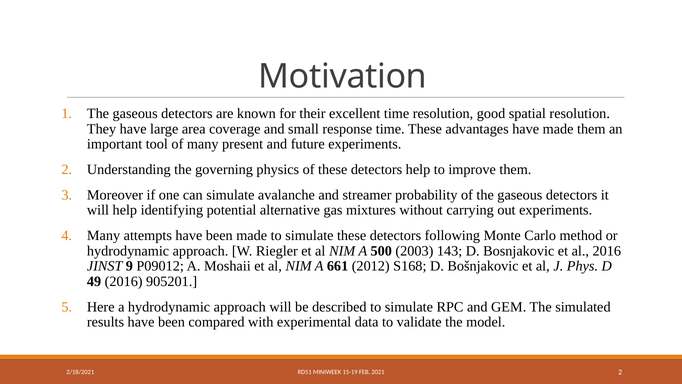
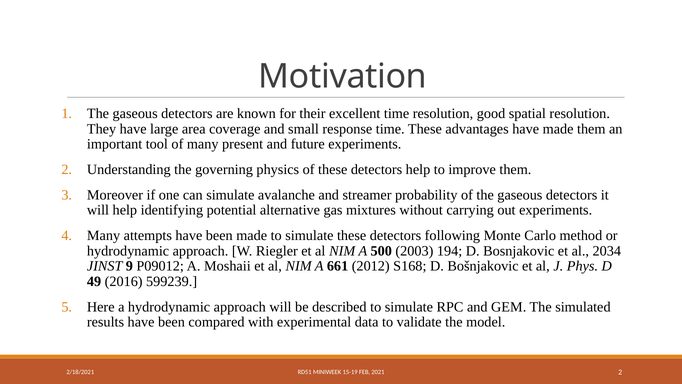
143: 143 -> 194 (450, 251)
al 2016: 2016 -> 2034 (607, 251)
905201: 905201 -> 599239 (172, 281)
